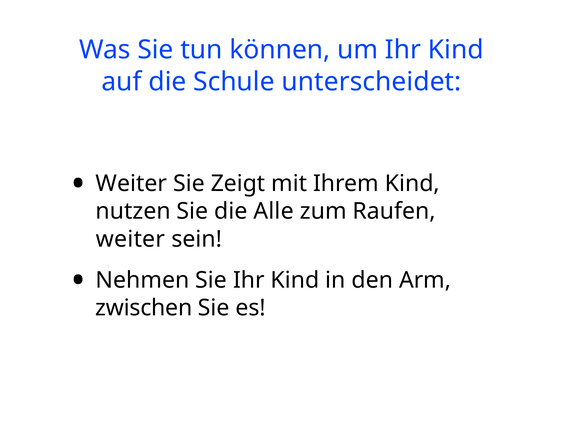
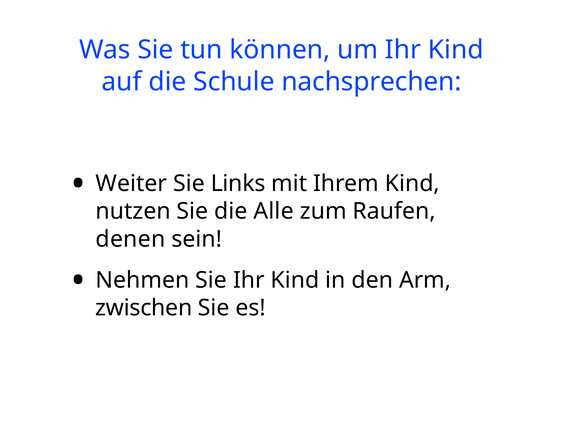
unterscheidet: unterscheidet -> nachsprechen (372, 81)
Zeigt: Zeigt -> Links (238, 183)
weiter: weiter -> denen (130, 239)
